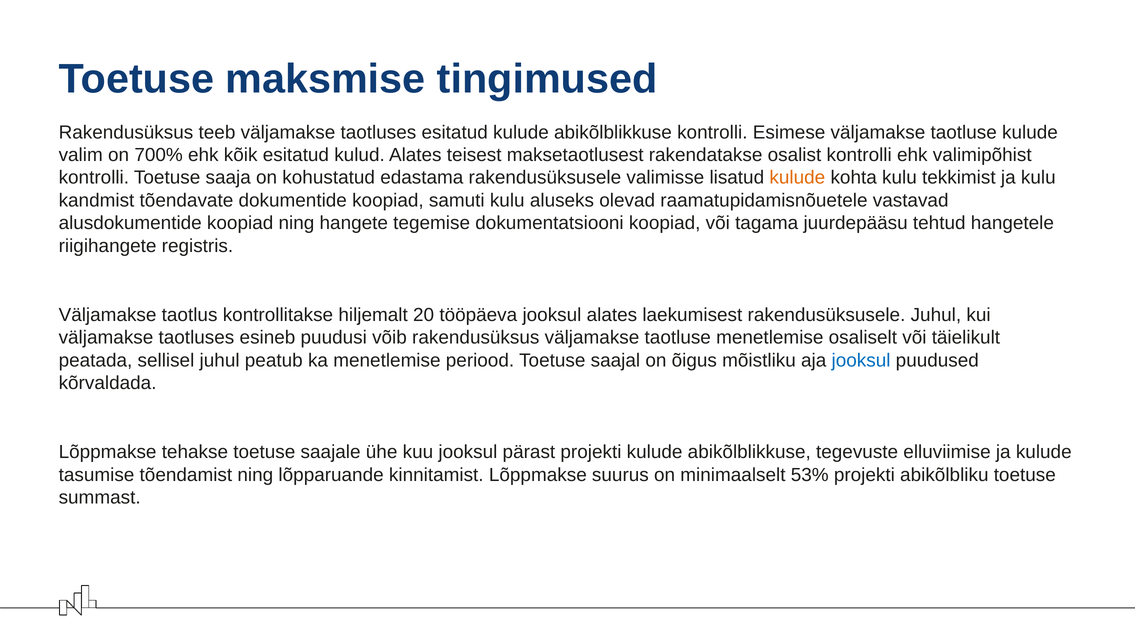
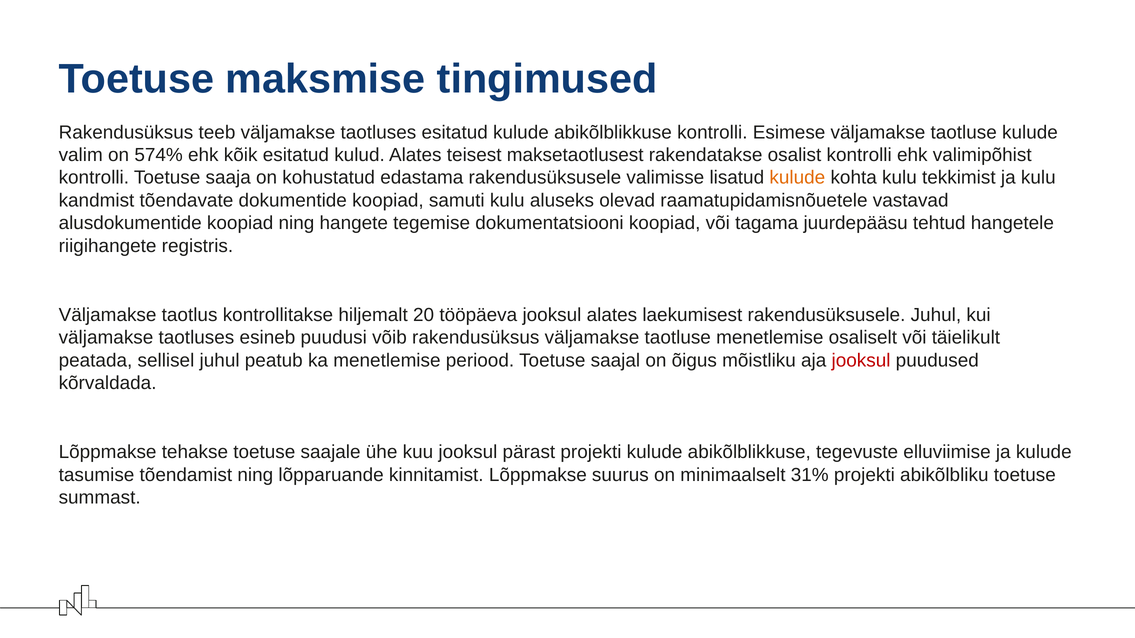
700%: 700% -> 574% (159, 155)
jooksul colour: blue -> red (861, 361)
53%: 53% -> 31% (810, 475)
